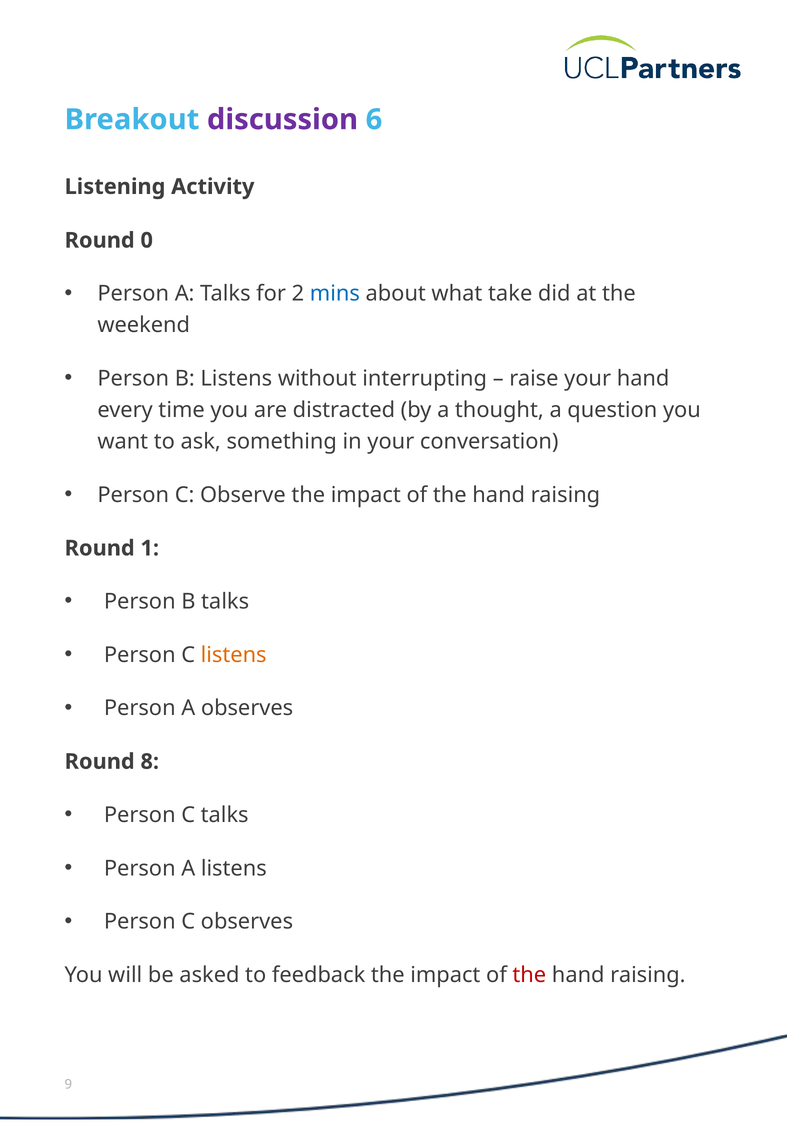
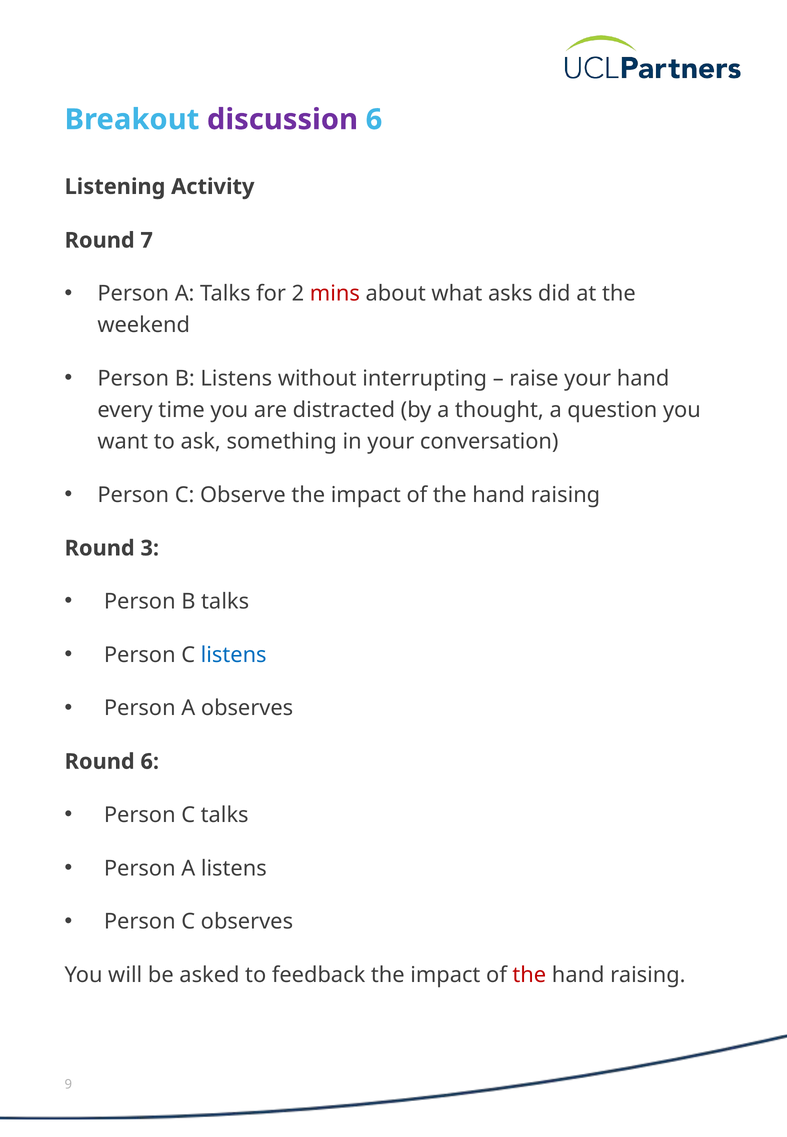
0: 0 -> 7 (147, 240)
mins colour: blue -> red (335, 294)
take: take -> asks (510, 294)
1: 1 -> 3 (150, 548)
listens colour: orange -> blue (234, 655)
Round 8: 8 -> 6 (150, 761)
